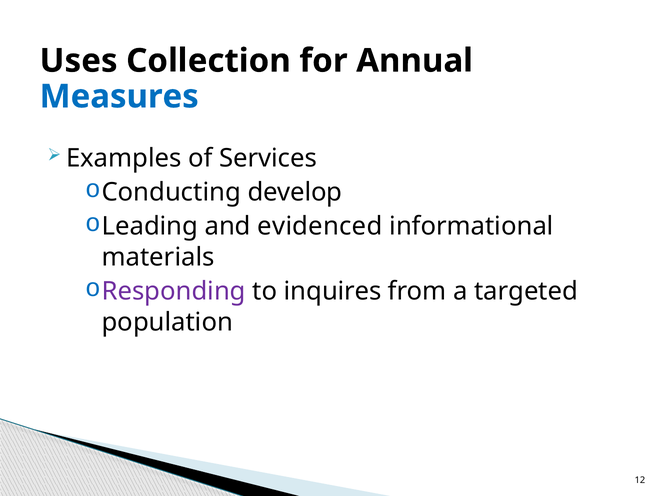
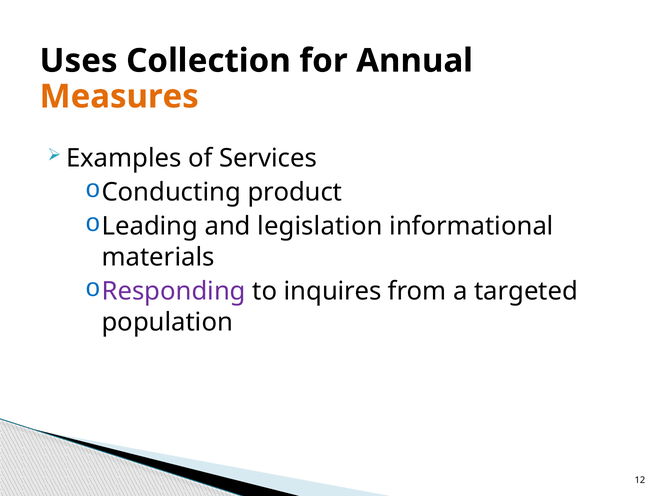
Measures colour: blue -> orange (119, 96)
develop: develop -> product (295, 192)
evidenced: evidenced -> legislation (320, 226)
